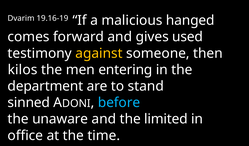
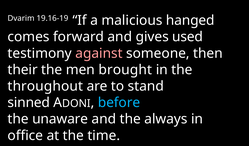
against colour: yellow -> pink (99, 53)
kilos: kilos -> their (23, 70)
entering: entering -> brought (125, 70)
department: department -> throughout (45, 86)
limited: limited -> always (166, 119)
